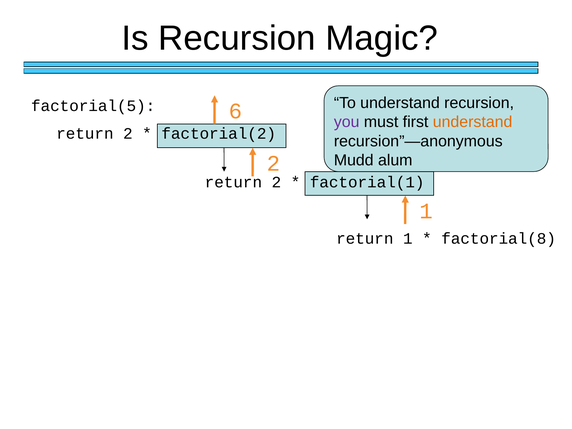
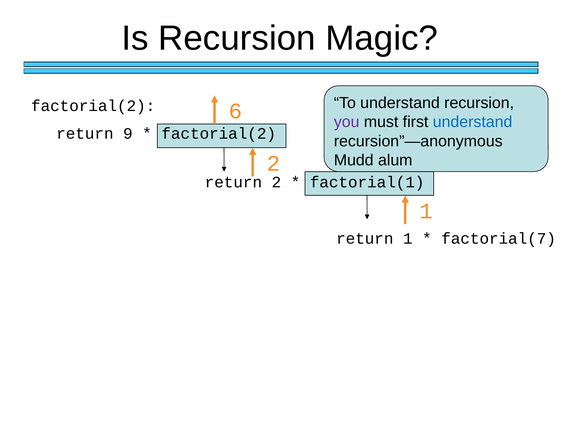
factorial(5: factorial(5 -> factorial(2 (93, 106)
understand colour: orange -> blue (473, 122)
2: 2 -> 9 (128, 134)
factorial(8: factorial(8 -> factorial(7 (499, 238)
